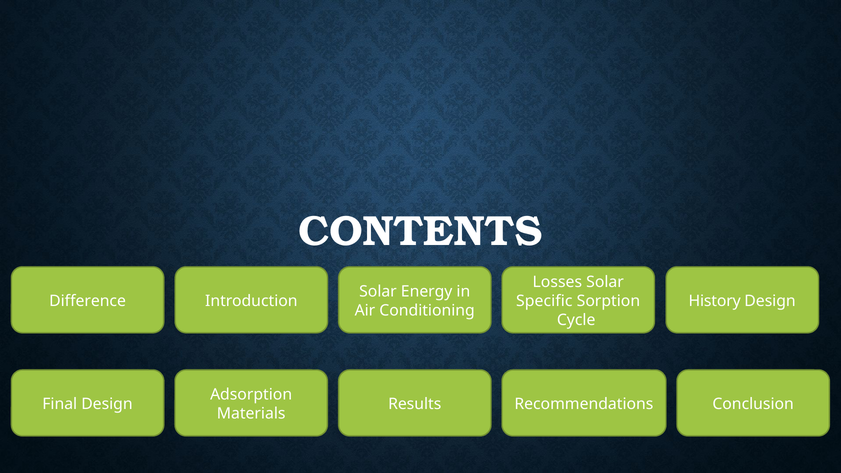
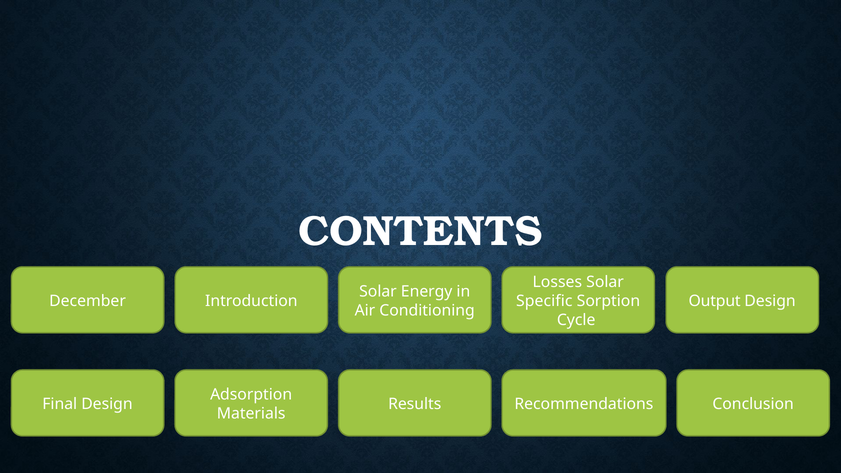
Difference: Difference -> December (88, 301)
History: History -> Output (715, 301)
